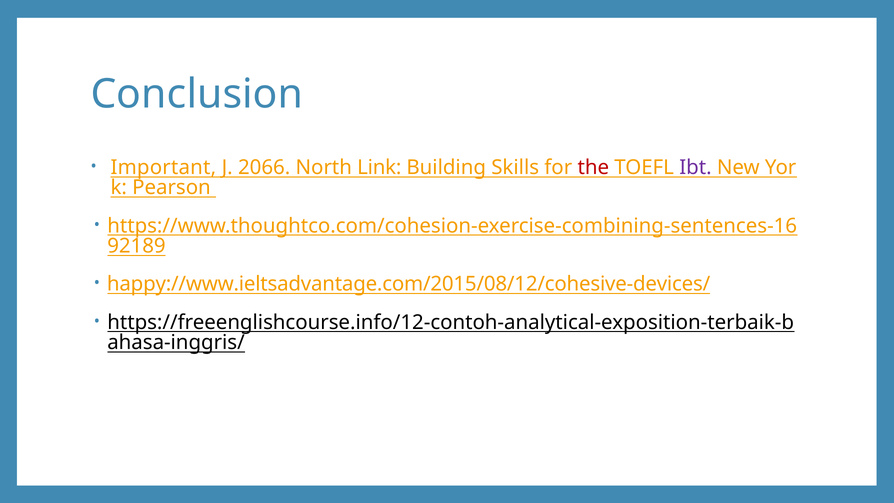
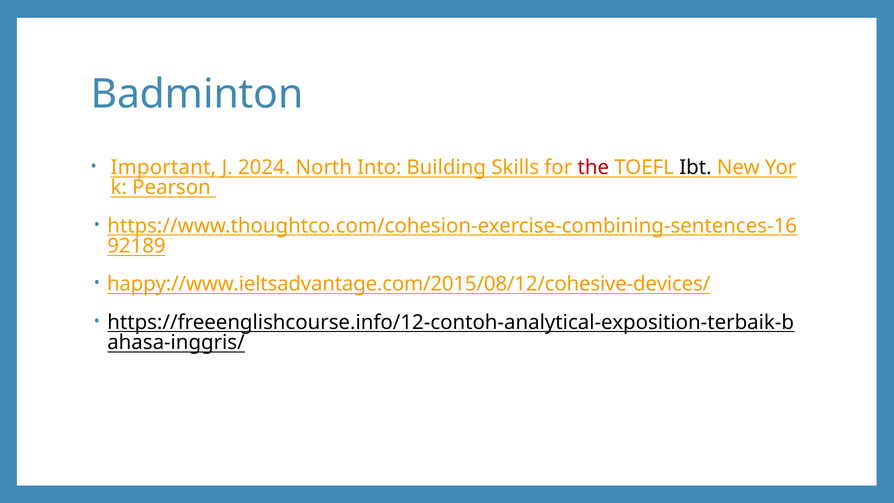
Conclusion: Conclusion -> Badminton (197, 94)
2066: 2066 -> 2024 (264, 168)
Link: Link -> Into (379, 168)
Ibt colour: purple -> black (695, 168)
